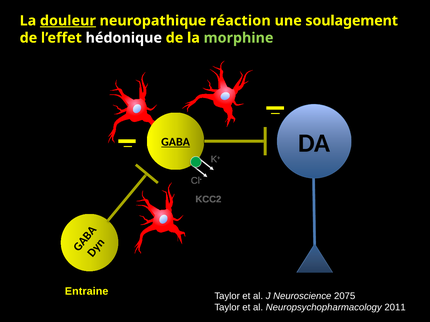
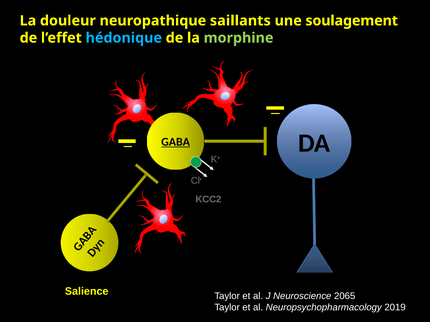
douleur underline: present -> none (68, 21)
réaction: réaction -> saillants (240, 21)
hédonique colour: white -> light blue (124, 38)
Entraine: Entraine -> Salience (87, 292)
2075: 2075 -> 2065 (345, 296)
2011: 2011 -> 2019 (395, 308)
